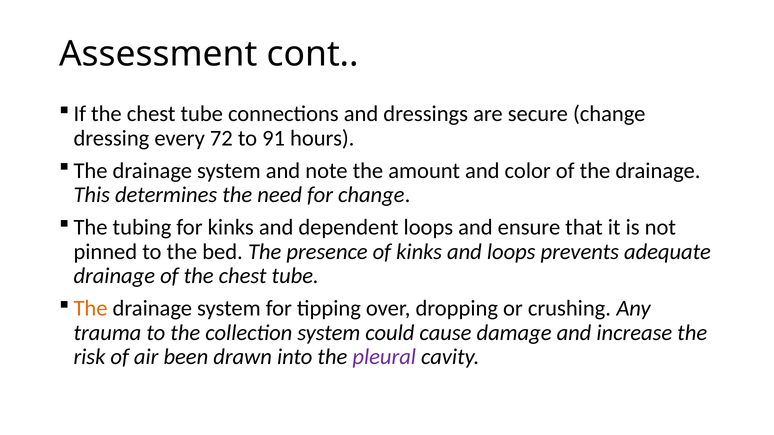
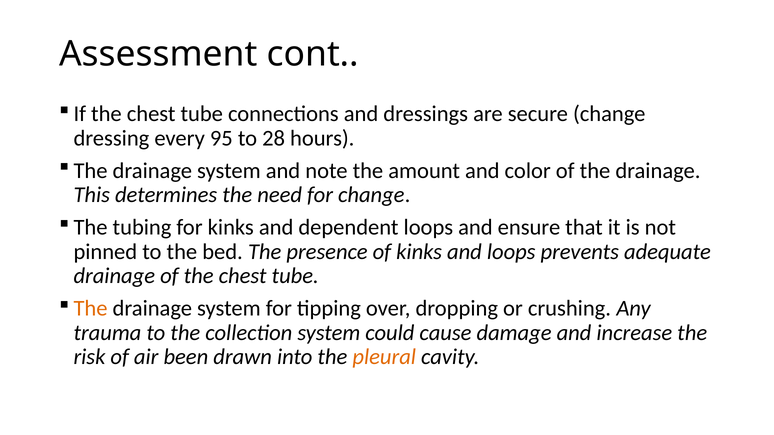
72: 72 -> 95 (221, 138)
91: 91 -> 28 (274, 138)
pleural colour: purple -> orange (384, 357)
